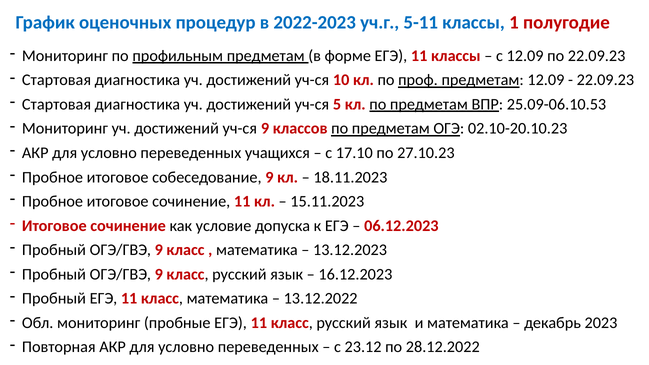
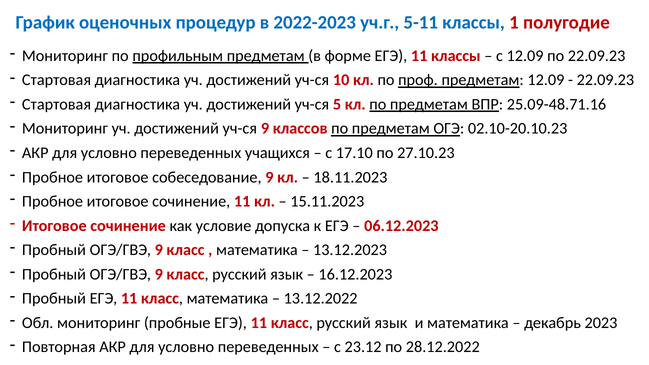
25.09-06.10.53: 25.09-06.10.53 -> 25.09-48.71.16 (557, 104)
